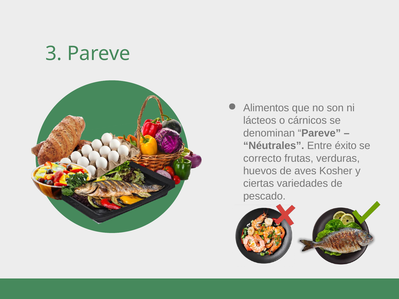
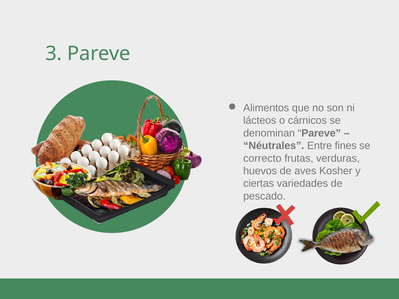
éxito: éxito -> fines (346, 146)
